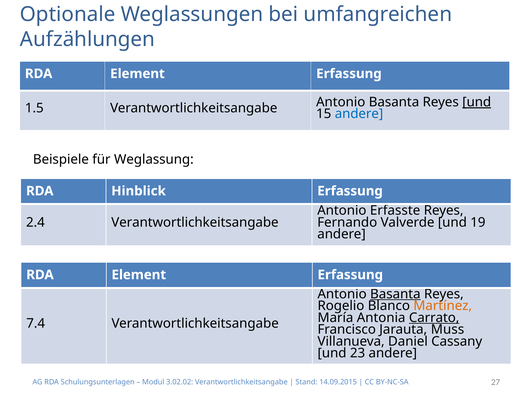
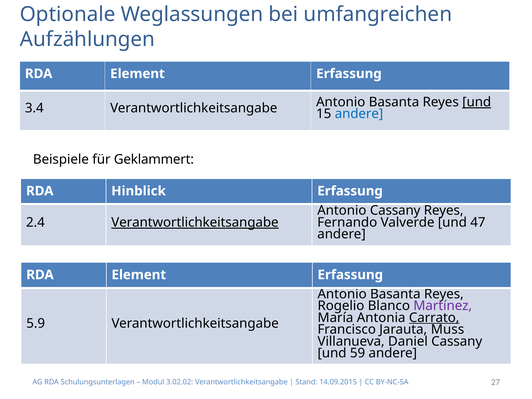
1.5: 1.5 -> 3.4 (34, 108)
Weglassung: Weglassung -> Geklammert (154, 159)
Antonio Erfasste: Erfasste -> Cassany (395, 211)
Verantwortlichkeitsangabe underline: none -> present (195, 222)
19: 19 -> 47 (478, 222)
Basanta underline: present -> none (395, 294)
Martínez colour: orange -> purple (443, 306)
7.4: 7.4 -> 5.9 (36, 324)
23: 23 -> 59 (358, 353)
